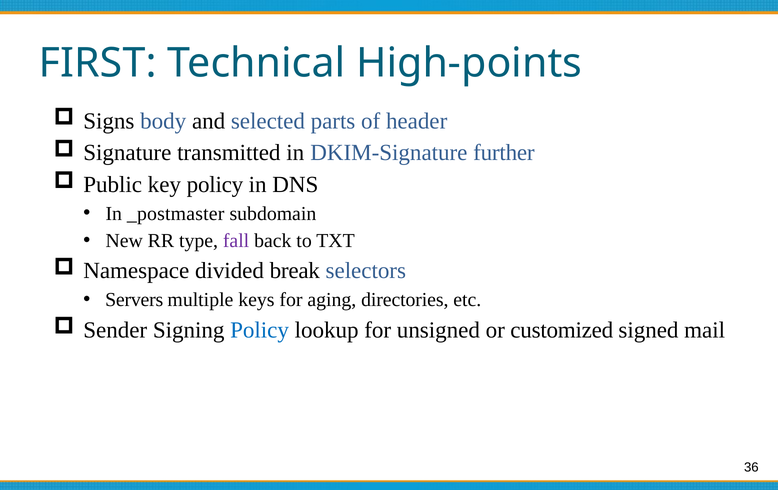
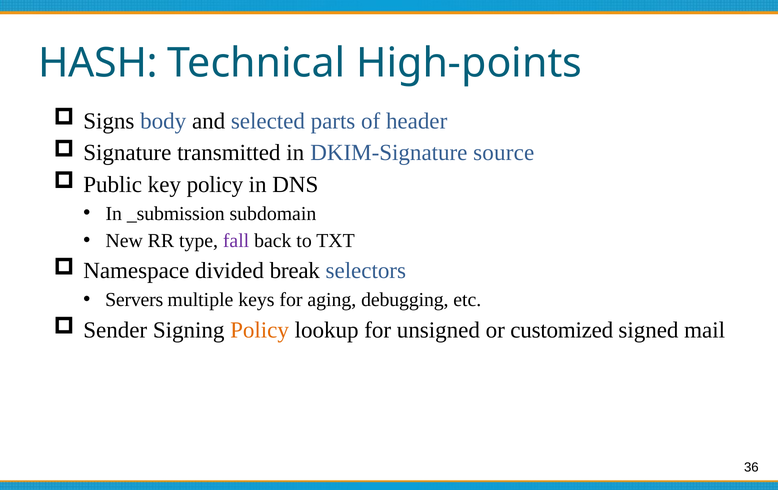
FIRST: FIRST -> HASH (98, 63)
further: further -> source (504, 153)
_postmaster: _postmaster -> _submission (176, 214)
directories: directories -> debugging (405, 300)
Policy colour: blue -> orange (260, 330)
